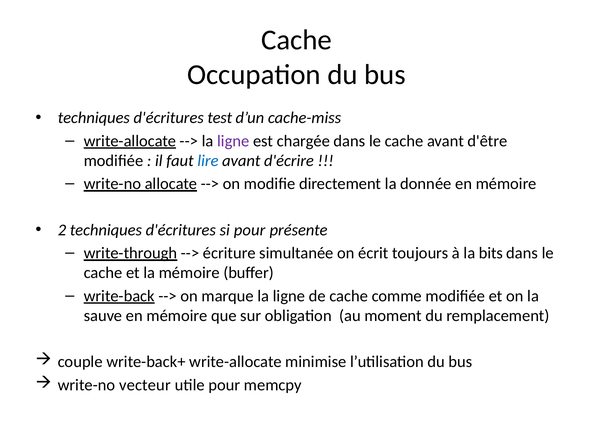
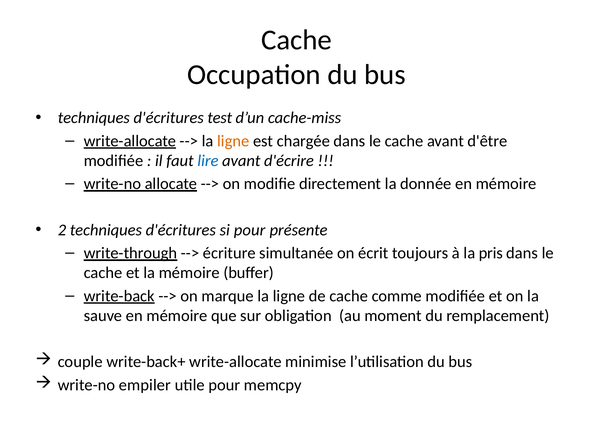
ligne colour: purple -> orange (233, 141)
bits: bits -> pris (491, 253)
vecteur: vecteur -> empiler (145, 385)
